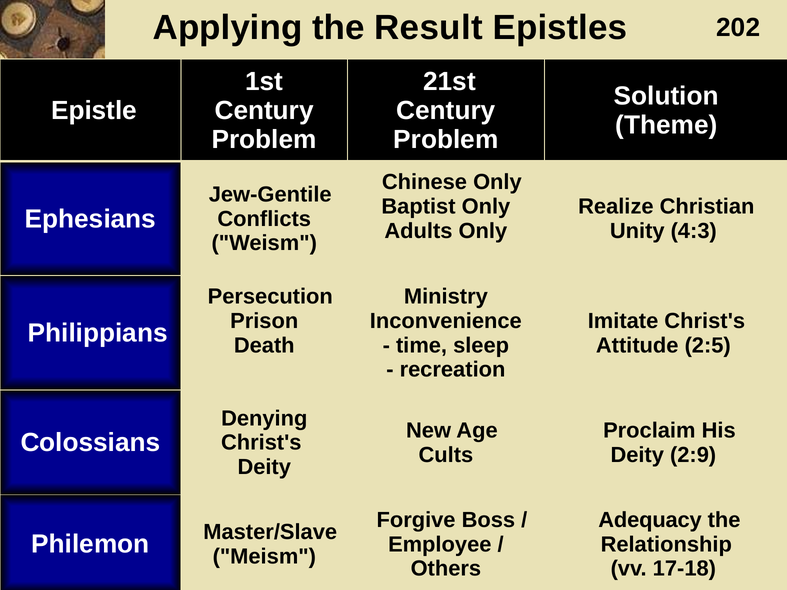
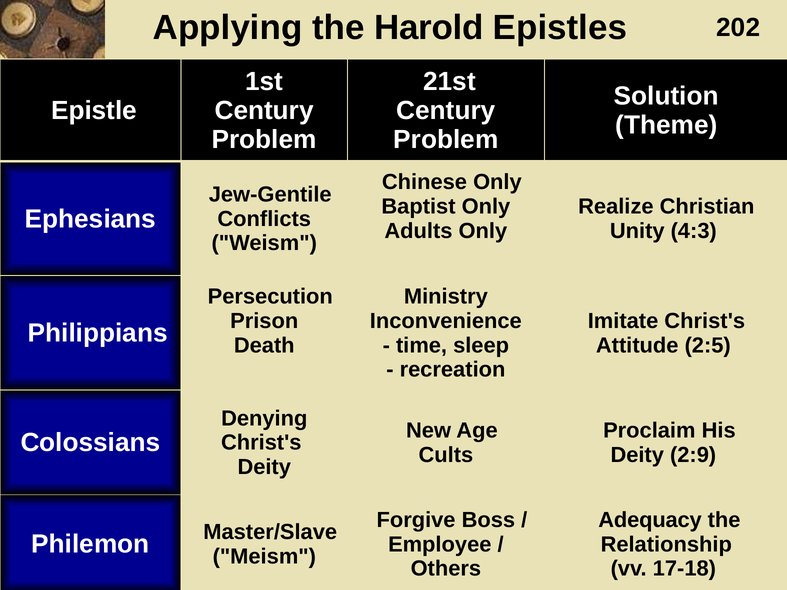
Result: Result -> Harold (429, 28)
